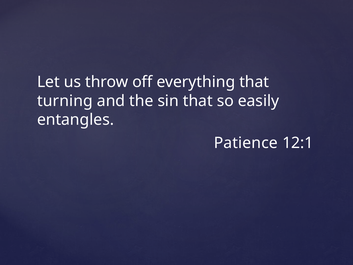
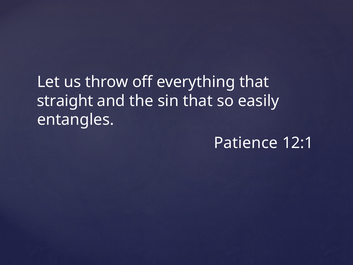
turning: turning -> straight (65, 101)
